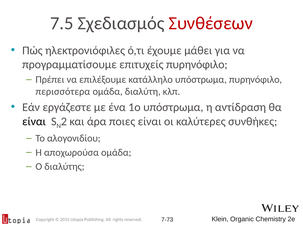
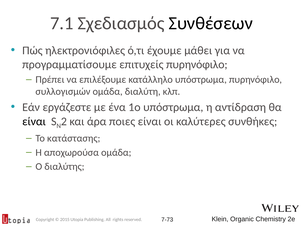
7.5: 7.5 -> 7.1 (62, 23)
Συνθέσεων colour: red -> black (211, 23)
περισσότερα: περισσότερα -> συλλογισμών (63, 92)
αλογονιδίου: αλογονιδίου -> κατάστασης (74, 138)
